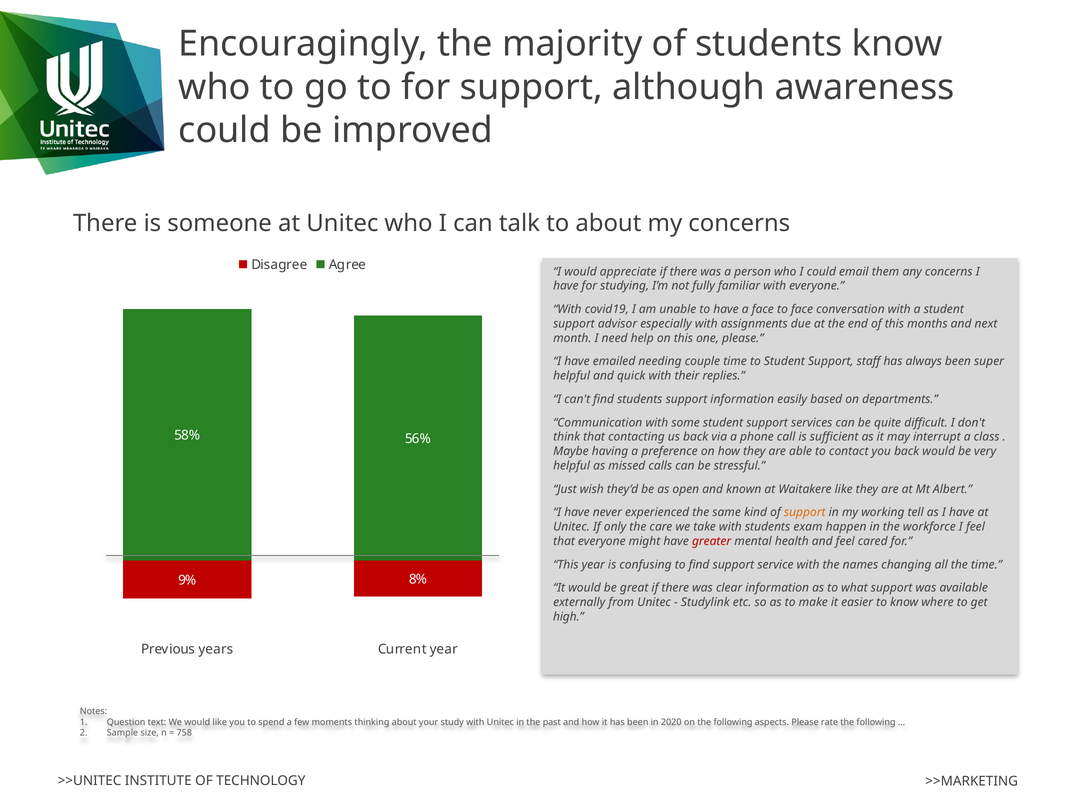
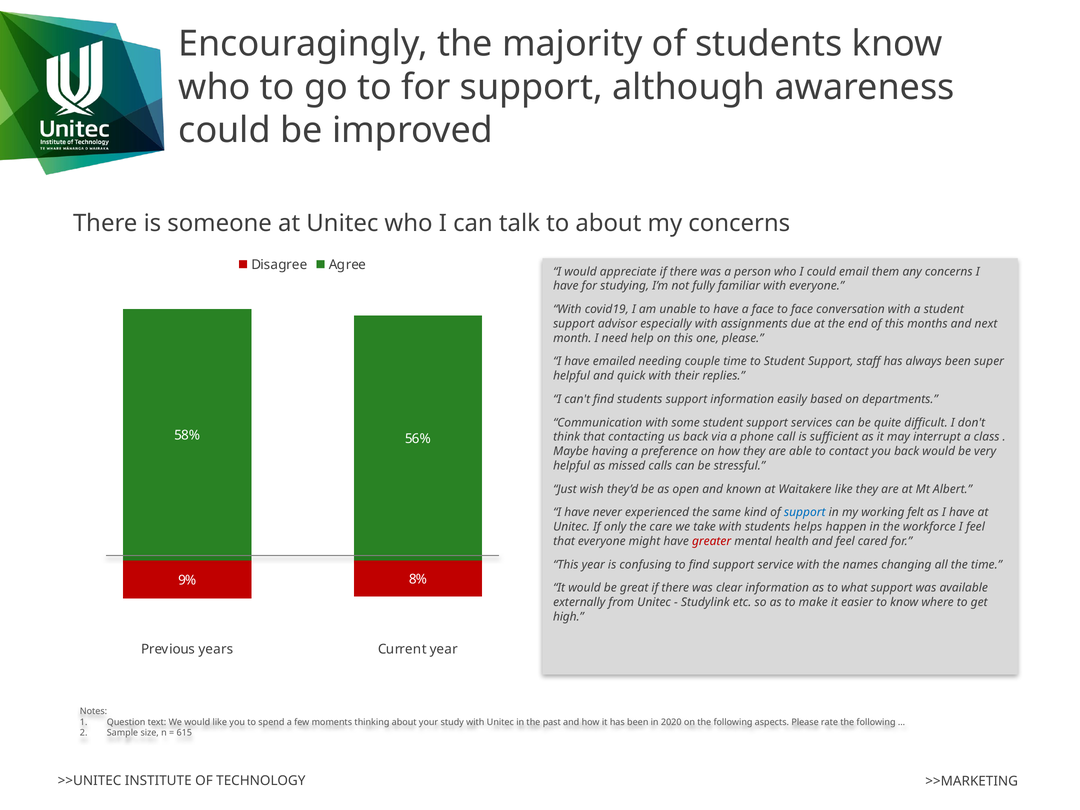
support colour: orange -> blue (805, 512)
tell: tell -> felt (916, 512)
exam: exam -> helps (808, 527)
758: 758 -> 615 (184, 733)
